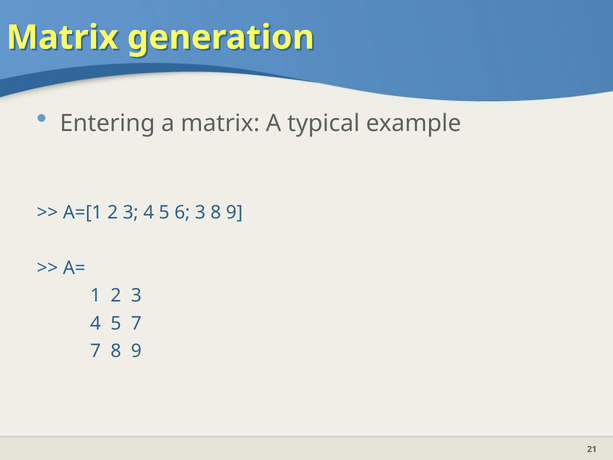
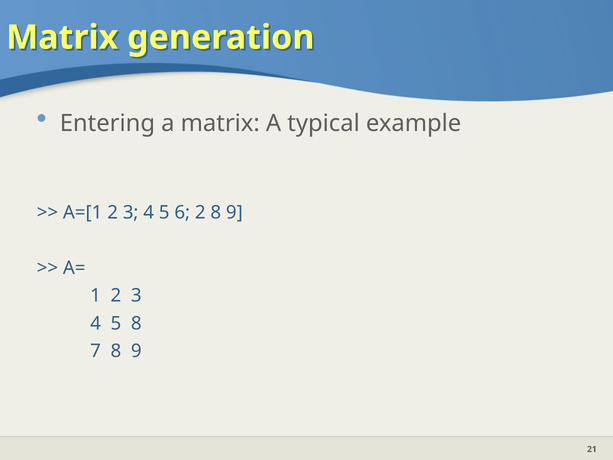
6 3: 3 -> 2 (200, 212)
5 7: 7 -> 8 (136, 323)
